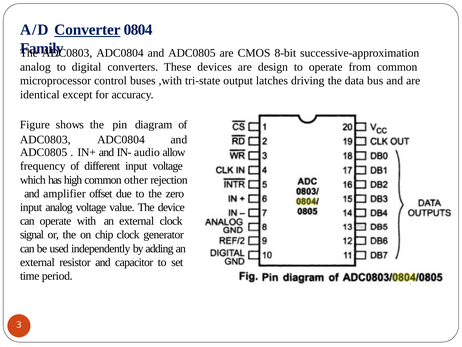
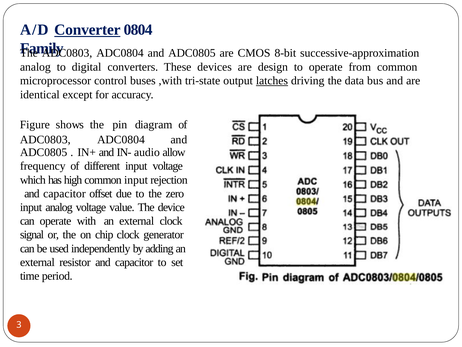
latches underline: none -> present (272, 81)
common other: other -> input (136, 180)
amplifier: amplifier -> capacitor (64, 193)
